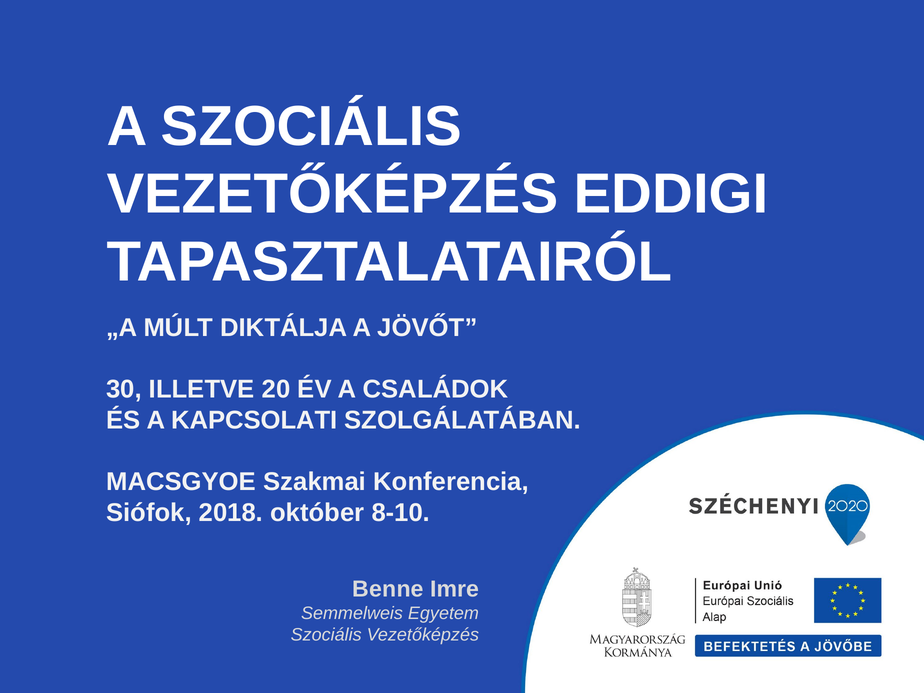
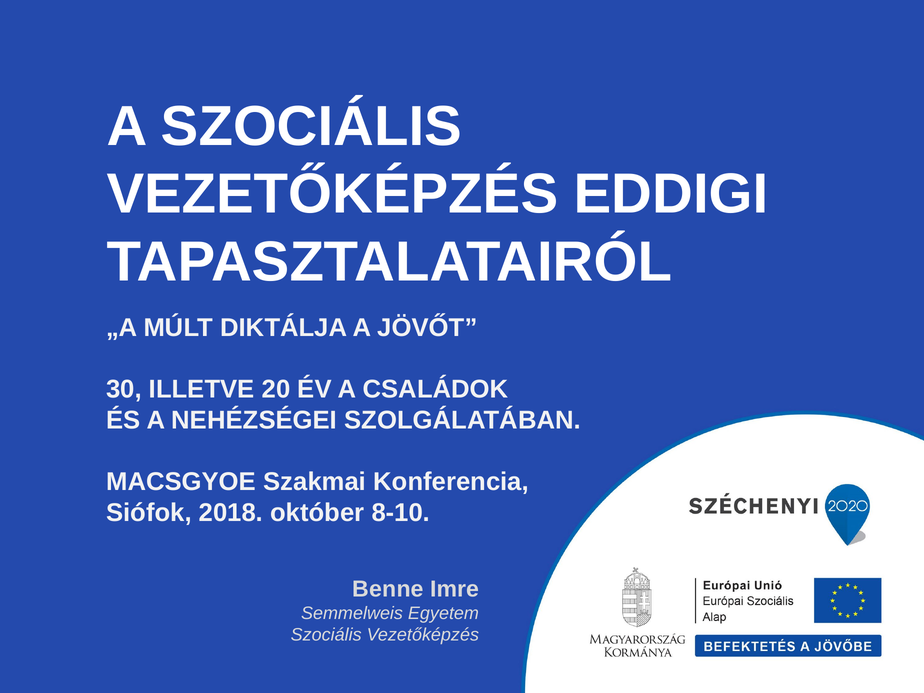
KAPCSOLATI: KAPCSOLATI -> NEHÉZSÉGEI (254, 420)
